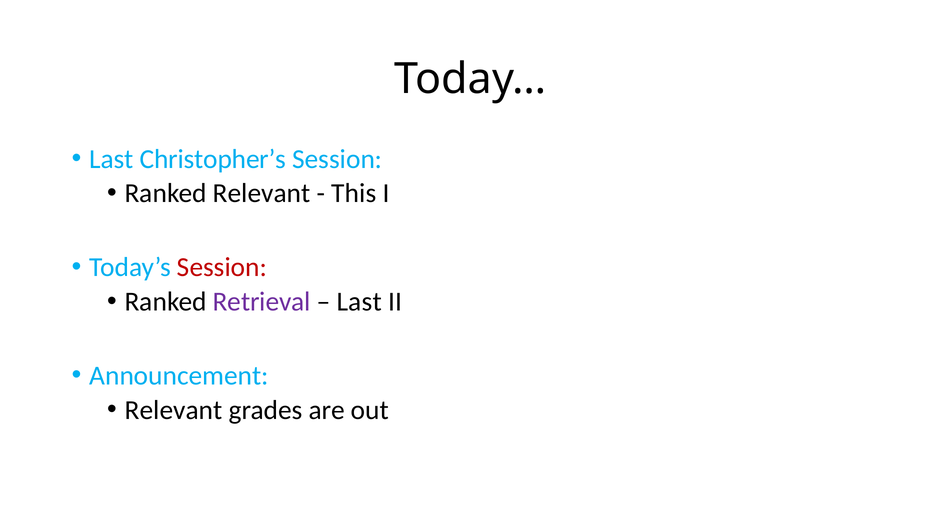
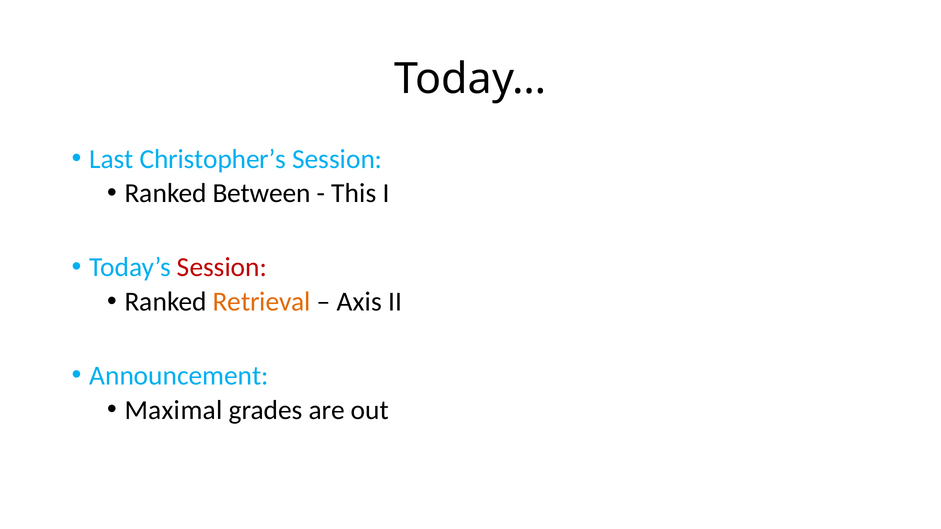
Ranked Relevant: Relevant -> Between (262, 194)
Retrieval colour: purple -> orange (262, 302)
Last: Last -> Axis (359, 302)
Relevant: Relevant -> Maximal (174, 410)
